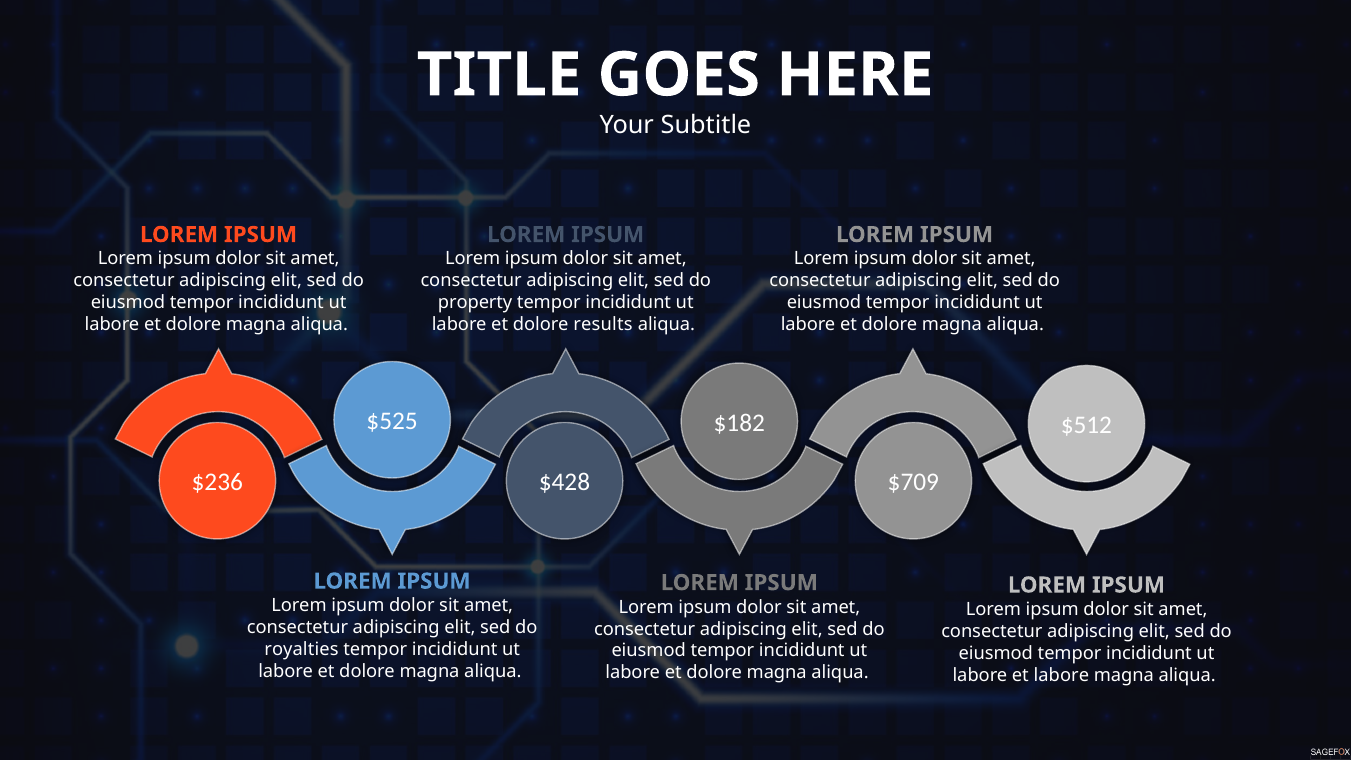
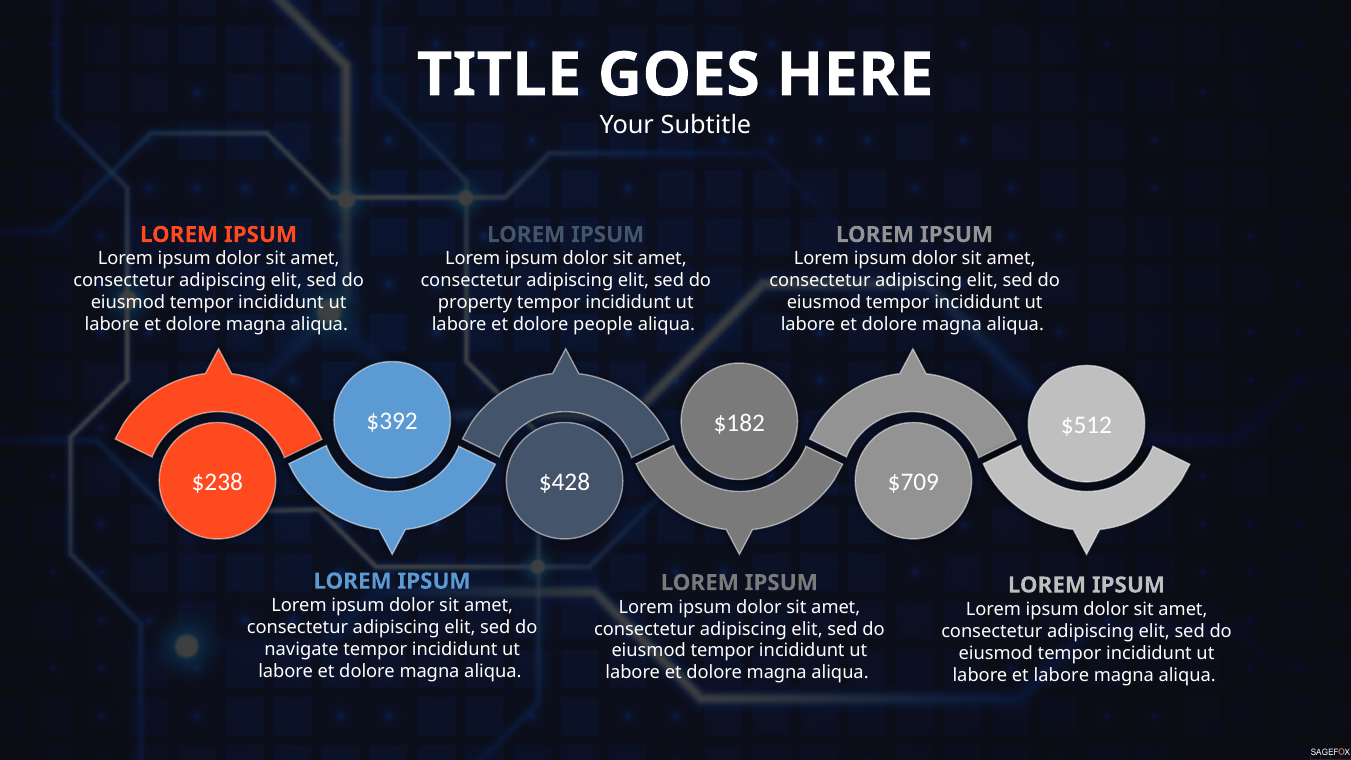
results: results -> people (603, 325)
$525: $525 -> $392 (392, 421)
$236: $236 -> $238 (217, 482)
royalties: royalties -> navigate (301, 649)
